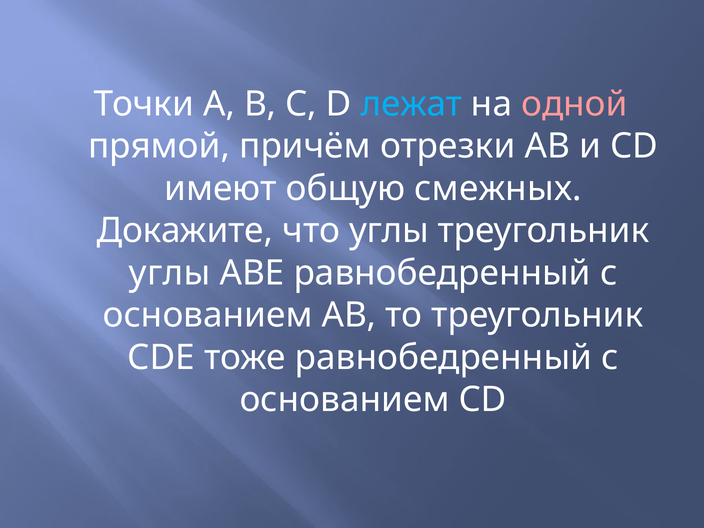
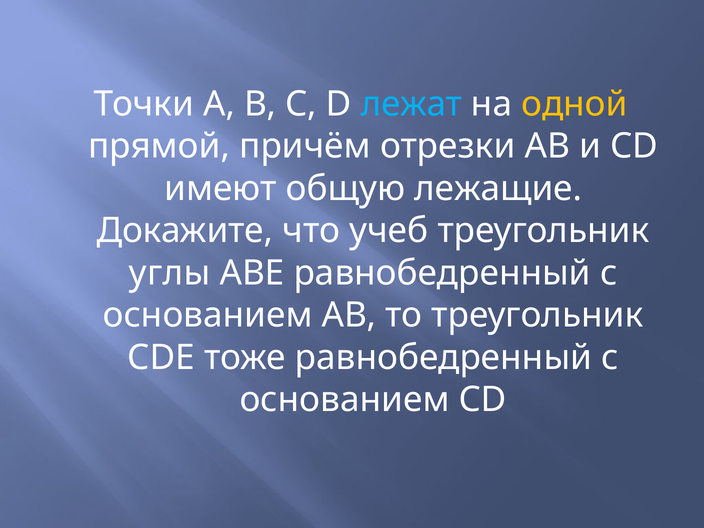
одной colour: pink -> yellow (574, 104)
смежных: смежных -> лежащие (498, 189)
что углы: углы -> учеб (389, 231)
